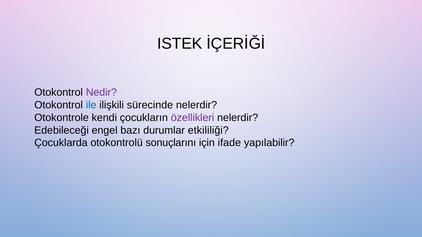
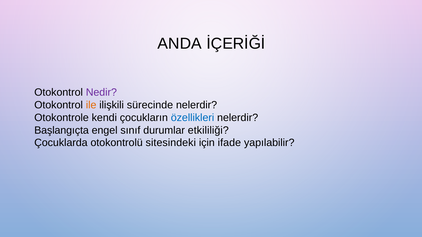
ISTEK: ISTEK -> ANDA (180, 44)
ile colour: blue -> orange (91, 105)
özellikleri colour: purple -> blue (193, 118)
Edebileceği: Edebileceği -> Başlangıçta (62, 130)
bazı: bazı -> sınıf (130, 130)
sonuçlarını: sonuçlarını -> sitesindeki (171, 143)
